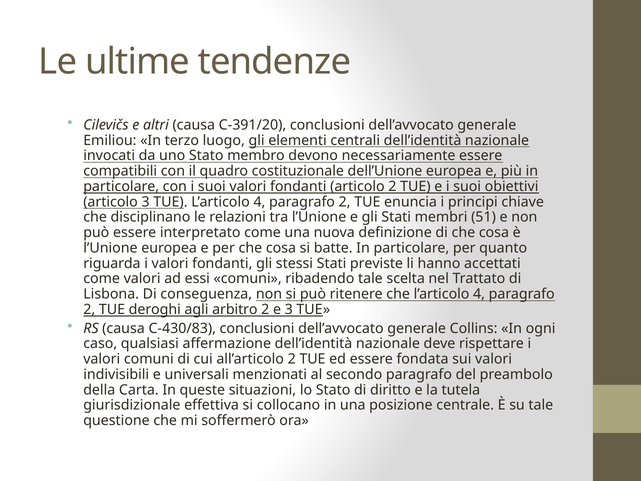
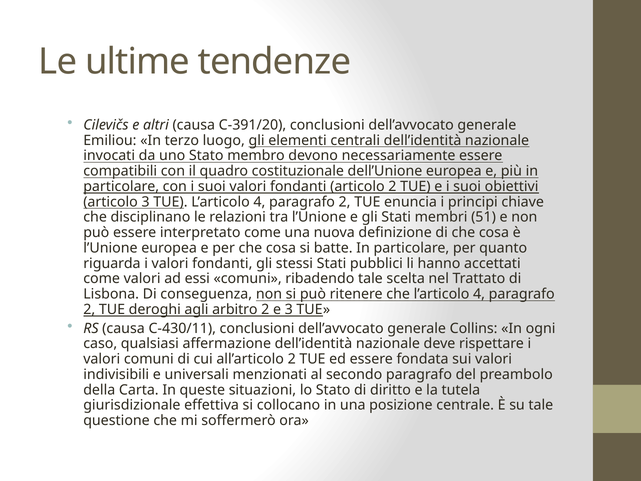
previste: previste -> pubblici (376, 263)
C-430/83: C-430/83 -> C-430/11 (182, 328)
